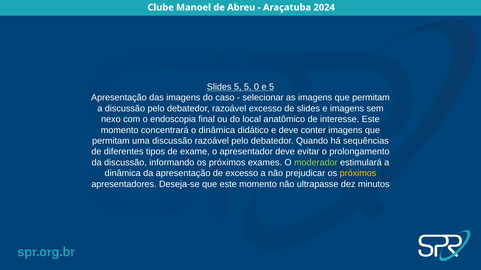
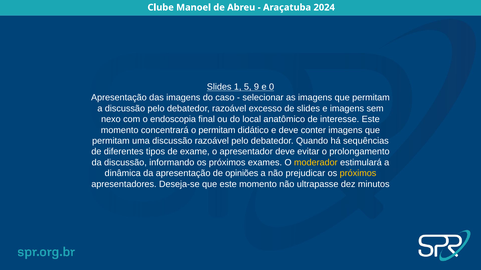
Slides 5: 5 -> 1 (238, 87)
0: 0 -> 9 (256, 87)
e 5: 5 -> 0 (272, 87)
o dinâmica: dinâmica -> permitam (217, 130)
moderador colour: light green -> yellow (316, 163)
de excesso: excesso -> opiniões (242, 174)
